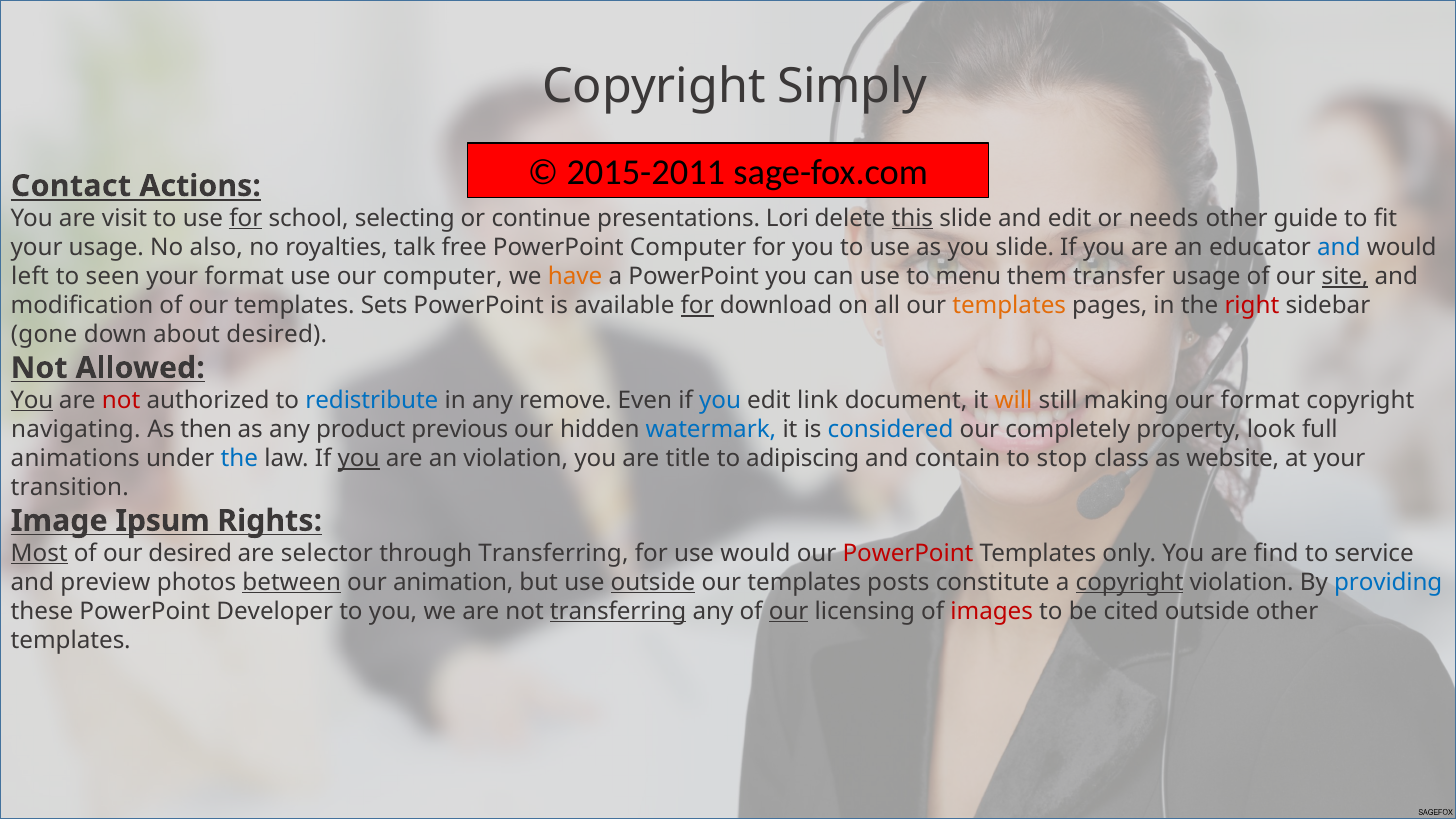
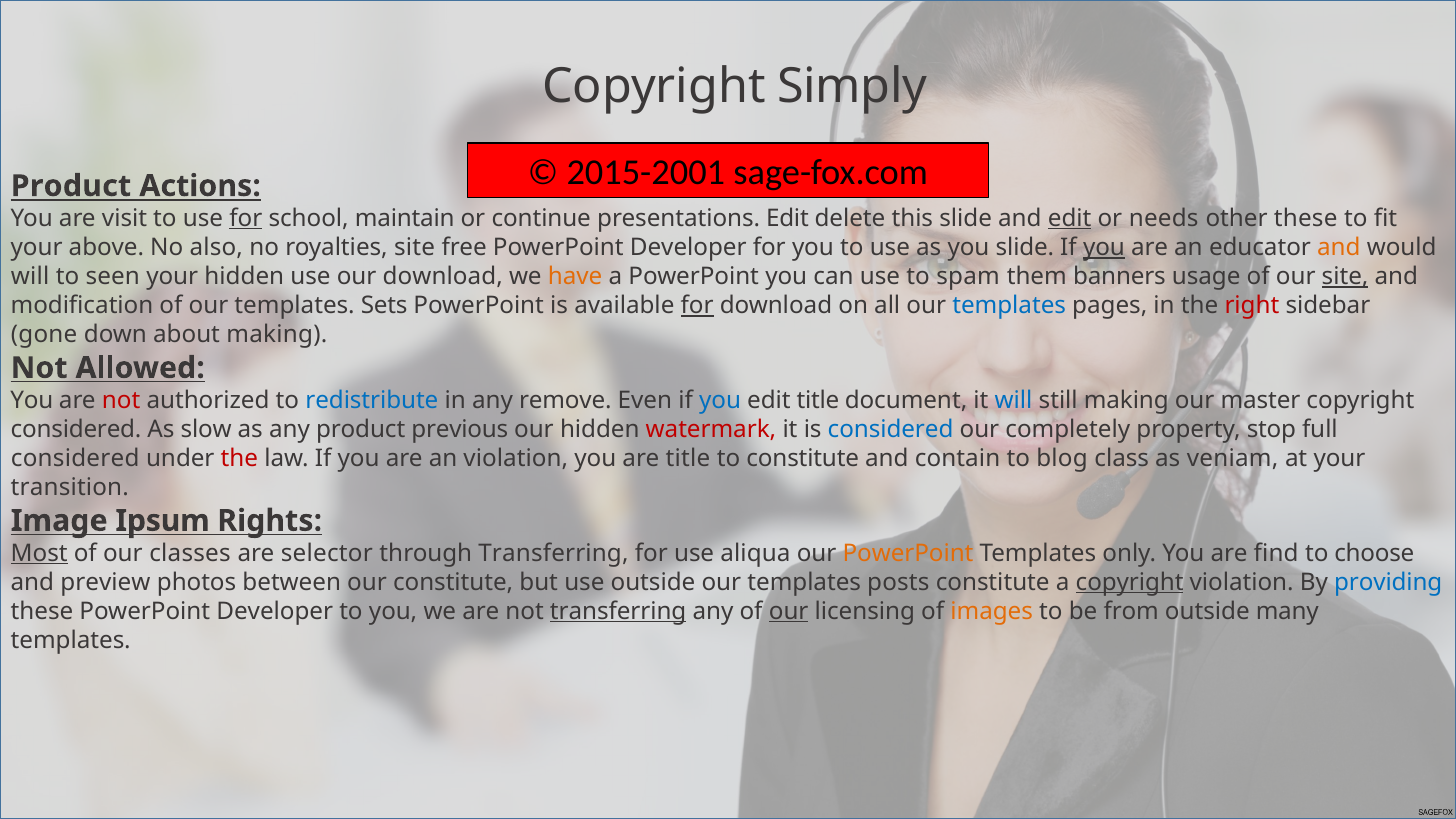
2015-2011: 2015-2011 -> 2015-2001 (646, 173)
Contact: Contact -> Product (71, 186)
selecting: selecting -> maintain (405, 218)
presentations Lori: Lori -> Edit (787, 218)
this underline: present -> none (912, 218)
edit underline: none -> present (1070, 218)
other guide: guide -> these (1306, 218)
your usage: usage -> above (106, 247)
royalties talk: talk -> site (415, 247)
free PowerPoint Computer: Computer -> Developer (688, 247)
you underline: none -> present (1104, 247)
and colour: blue -> orange (1339, 247)
left: left -> will (30, 277)
your format: format -> hidden (244, 277)
our computer: computer -> download (443, 277)
menu: menu -> spam (968, 277)
transfer: transfer -> banners (1119, 277)
templates colour: orange -> blue (1009, 306)
about desired: desired -> making (277, 335)
You underline: present -> none (32, 400)
edit link: link -> title (818, 400)
will colour: orange -> blue (1014, 400)
our format: format -> master (1260, 400)
navigating: navigating -> considered (76, 429)
then: then -> slow (206, 429)
watermark colour: blue -> red (711, 429)
look: look -> stop (1271, 429)
animations: animations -> considered (75, 458)
the colour: blue -> red (239, 458)
you underline: present -> none (359, 458)
to adipiscing: adipiscing -> constitute (803, 458)
stop: stop -> blog (1062, 458)
website: website -> veniam (1233, 458)
our desired: desired -> classes (190, 553)
use would: would -> aliqua (755, 553)
PowerPoint colour: red -> orange (908, 553)
service: service -> choose (1374, 553)
between underline: present -> none (292, 582)
our animation: animation -> constitute (453, 582)
outside underline: present -> none (653, 582)
images colour: red -> orange (992, 611)
cited: cited -> from (1131, 611)
outside other: other -> many (1287, 611)
